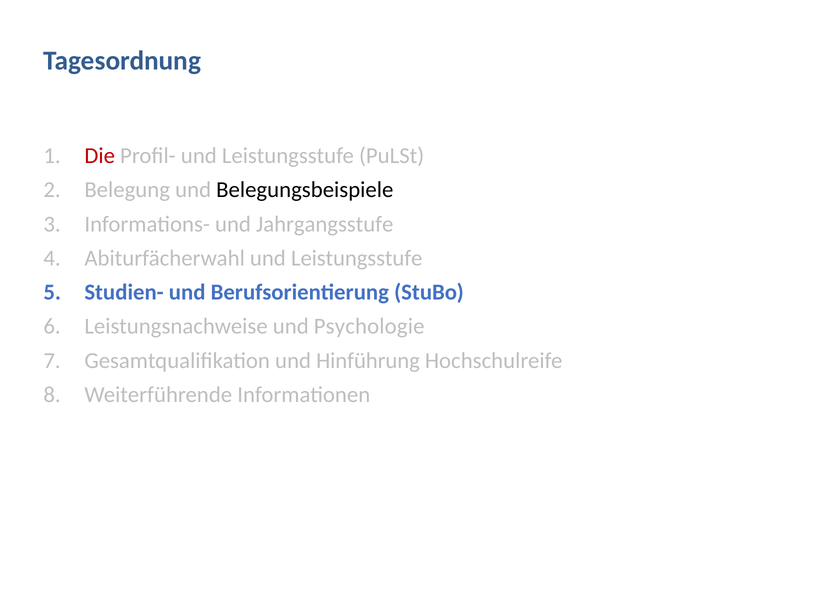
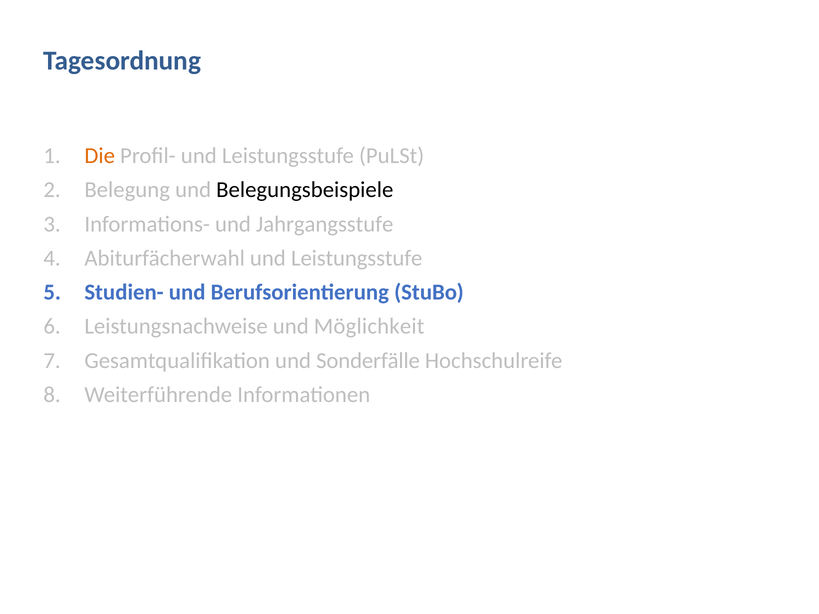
Die colour: red -> orange (100, 156)
Psychologie: Psychologie -> Möglichkeit (369, 327)
Hinführung: Hinführung -> Sonderfälle (368, 361)
